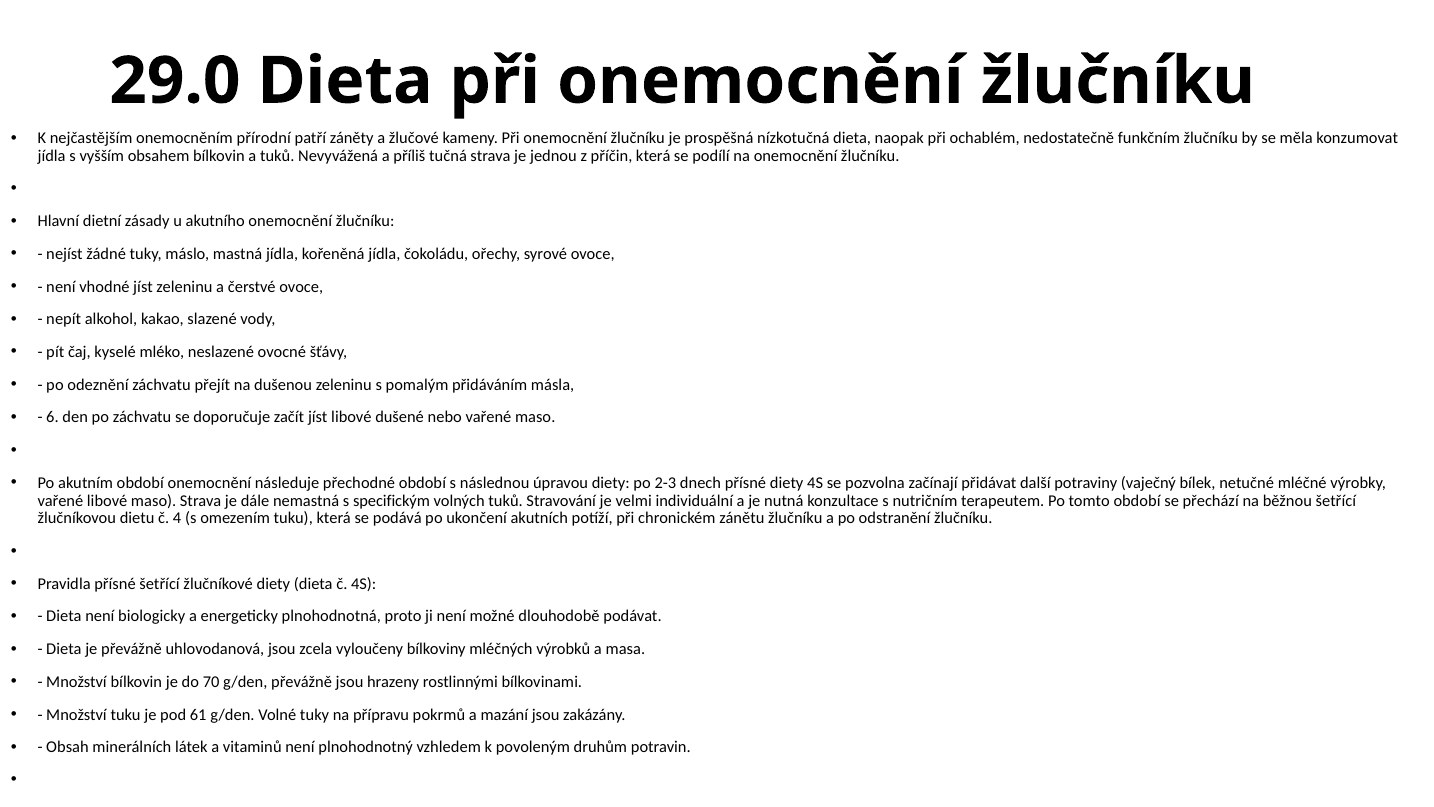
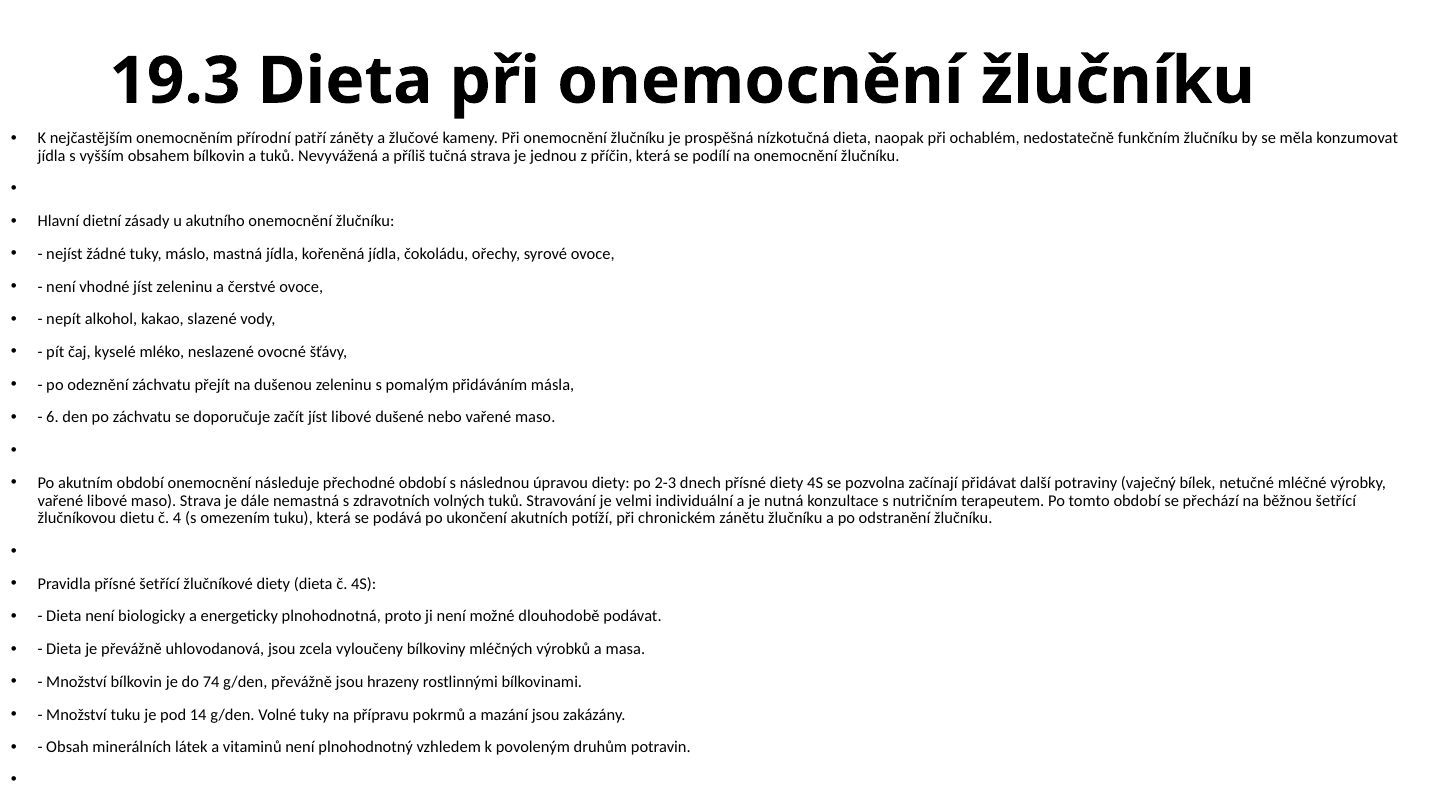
29.0: 29.0 -> 19.3 (175, 81)
specifickým: specifickým -> zdravotních (392, 500)
70: 70 -> 74 (211, 682)
61: 61 -> 14 (198, 714)
